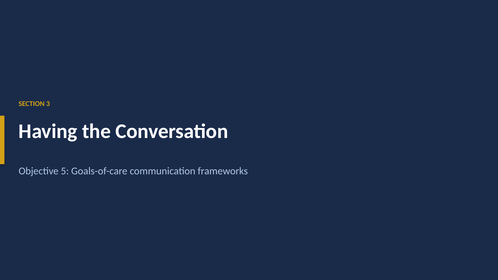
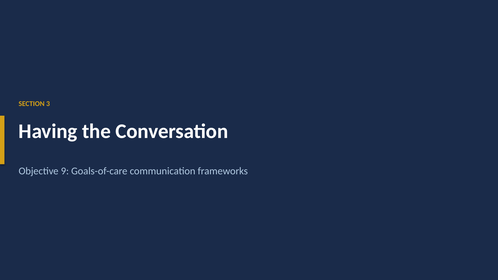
5: 5 -> 9 (65, 171)
